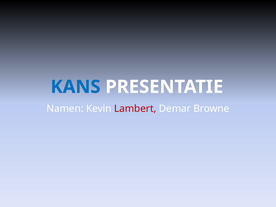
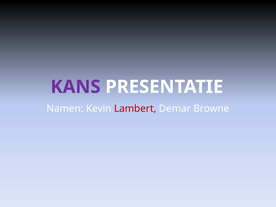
KANS colour: blue -> purple (76, 87)
